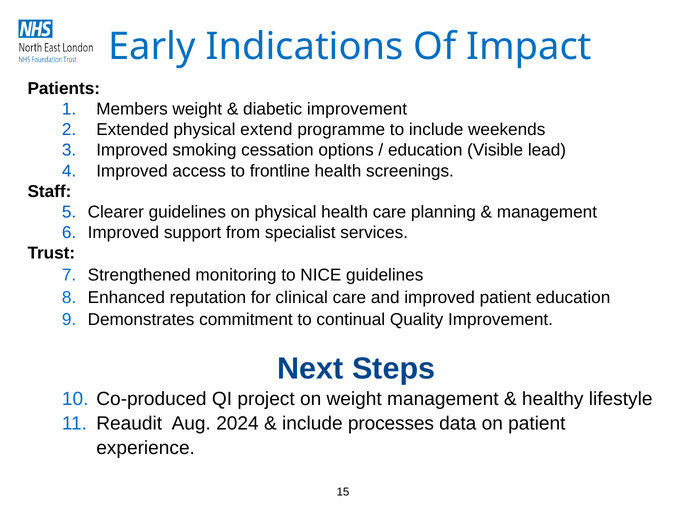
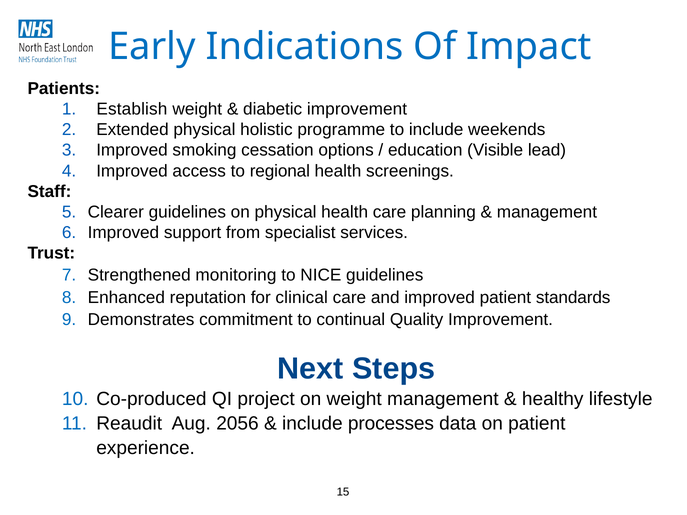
Members: Members -> Establish (132, 109)
extend: extend -> holistic (266, 130)
frontline: frontline -> regional (280, 171)
patient education: education -> standards (573, 298)
2024: 2024 -> 2056 (237, 424)
